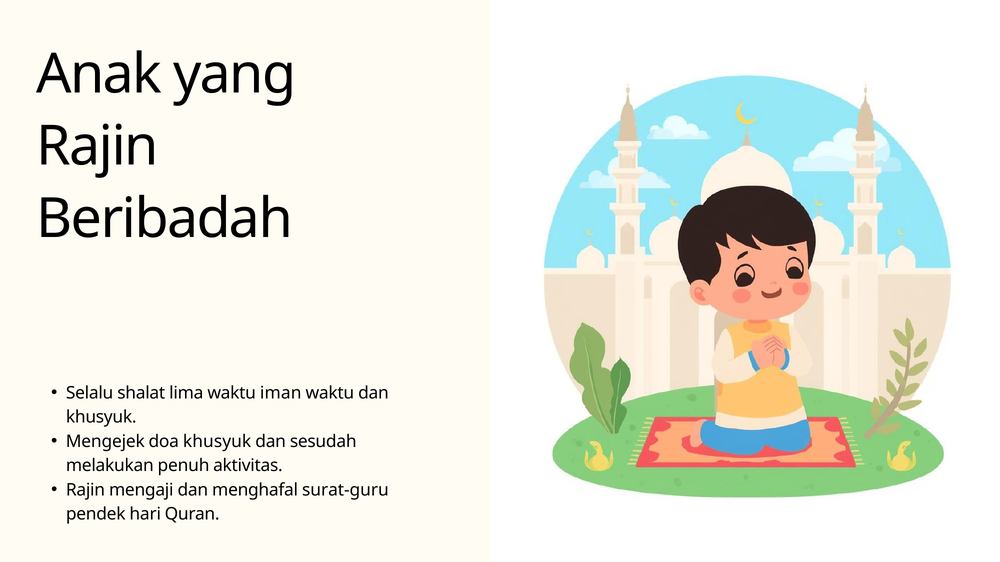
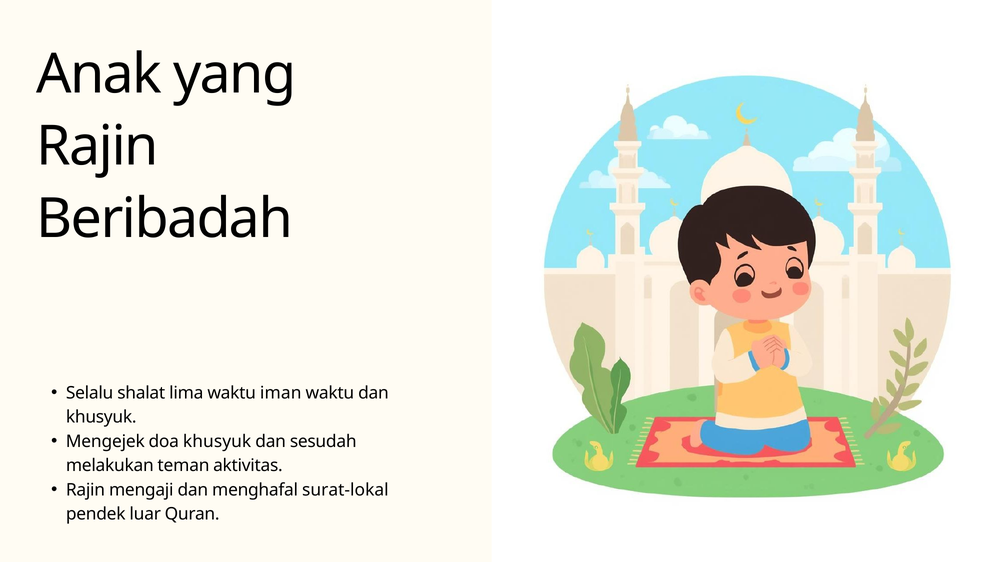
penuh: penuh -> teman (184, 466)
surat-guru: surat-guru -> surat-lokal (345, 490)
hari: hari -> luar (145, 515)
